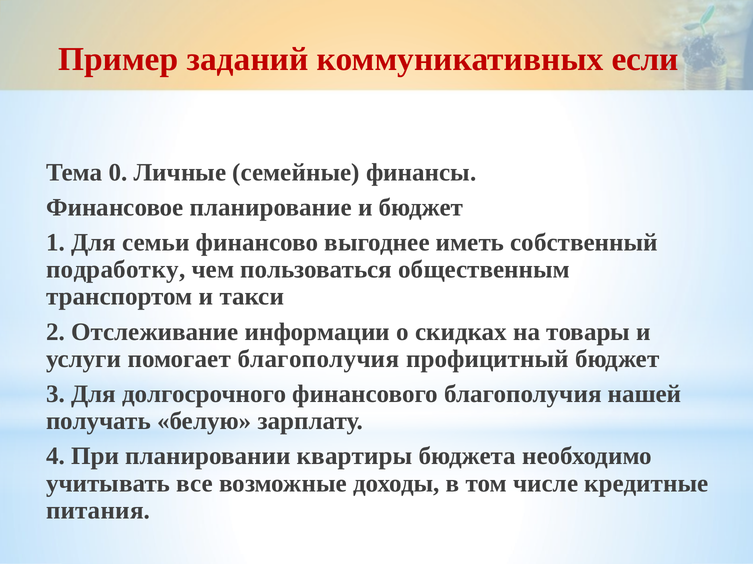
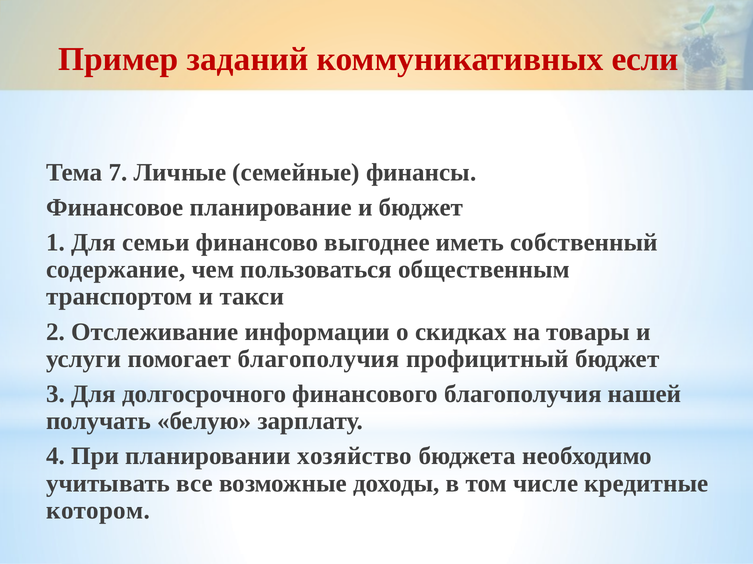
0: 0 -> 7 (118, 172)
подработку: подработку -> содержание (116, 270)
квартиры: квартиры -> хозяйство (355, 457)
питания: питания -> котором (98, 511)
